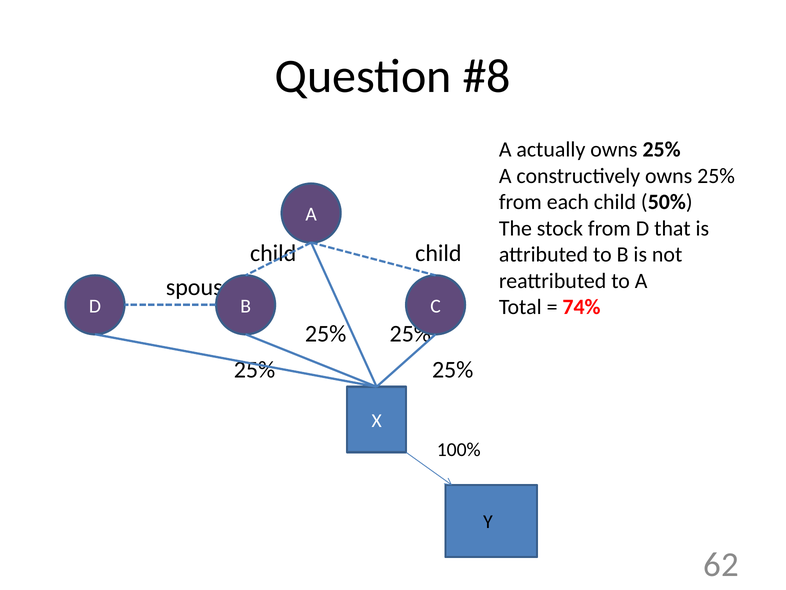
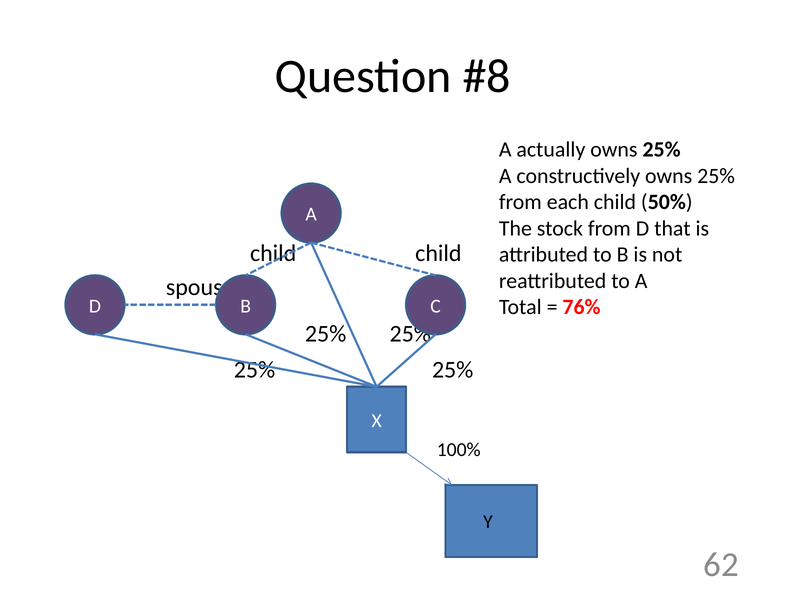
74%: 74% -> 76% (582, 307)
